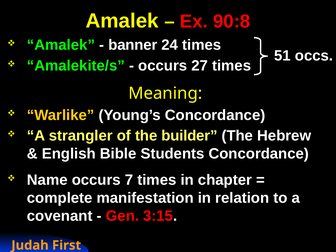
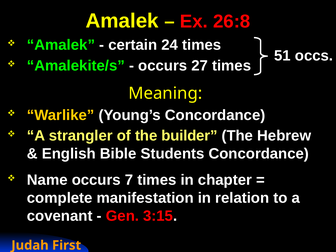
90:8: 90:8 -> 26:8 (232, 22)
banner: banner -> certain (133, 45)
